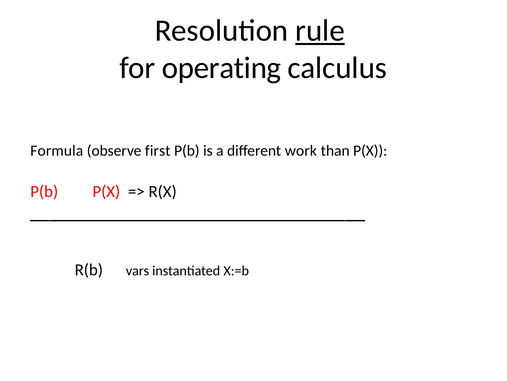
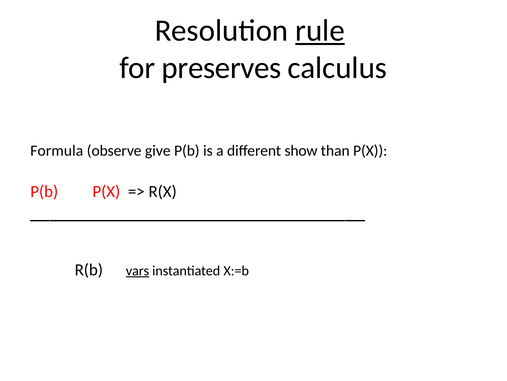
operating: operating -> preserves (222, 68)
first: first -> give (158, 151)
work: work -> show (301, 151)
vars underline: none -> present (137, 270)
